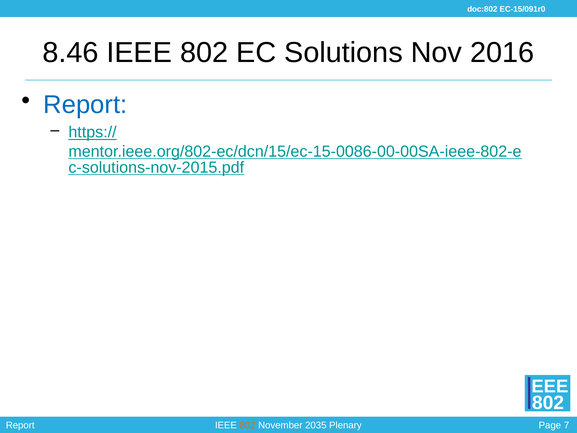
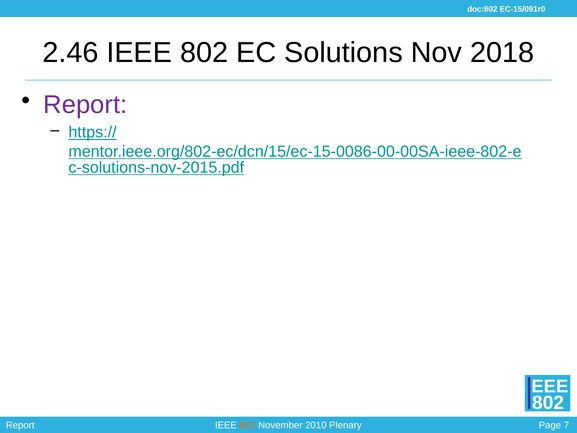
8.46: 8.46 -> 2.46 (70, 53)
2016: 2016 -> 2018 (502, 53)
Report colour: blue -> purple (85, 105)
2035: 2035 -> 2010 (316, 425)
